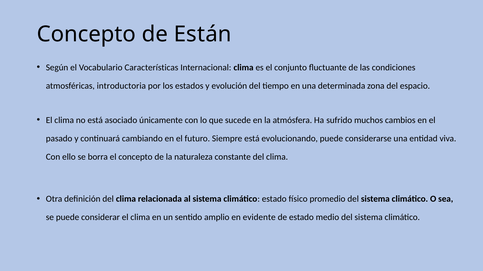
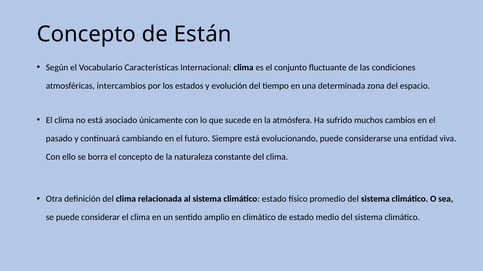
introductoria: introductoria -> intercambios (121, 86)
en evidente: evidente -> climático (259, 218)
